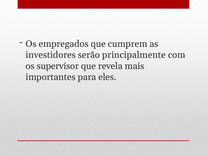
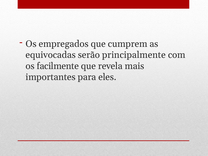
investidores: investidores -> equivocadas (51, 55)
supervisor: supervisor -> facilmente (58, 66)
